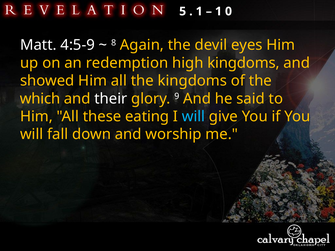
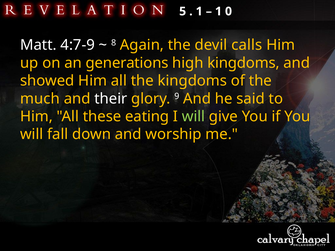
4:5-9: 4:5-9 -> 4:7-9 (78, 45)
eyes: eyes -> calls (247, 45)
redemption: redemption -> generations (127, 63)
which: which -> much (40, 99)
will colour: light blue -> light green (193, 117)
